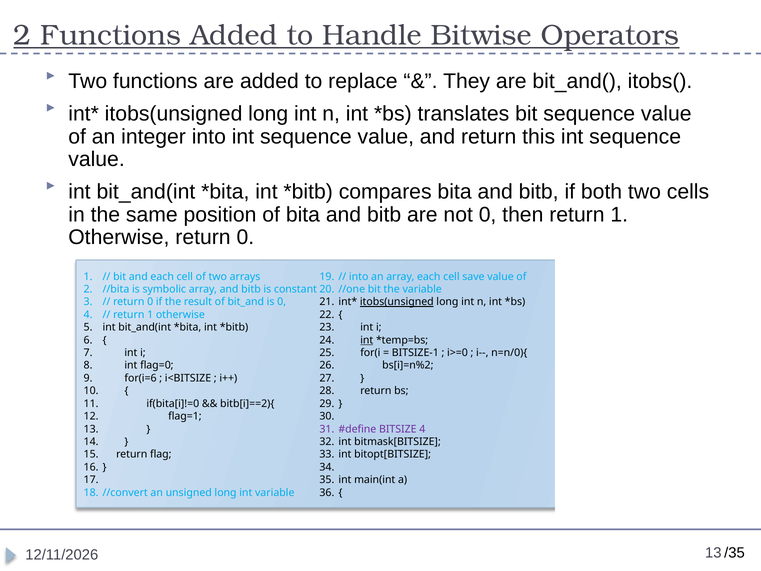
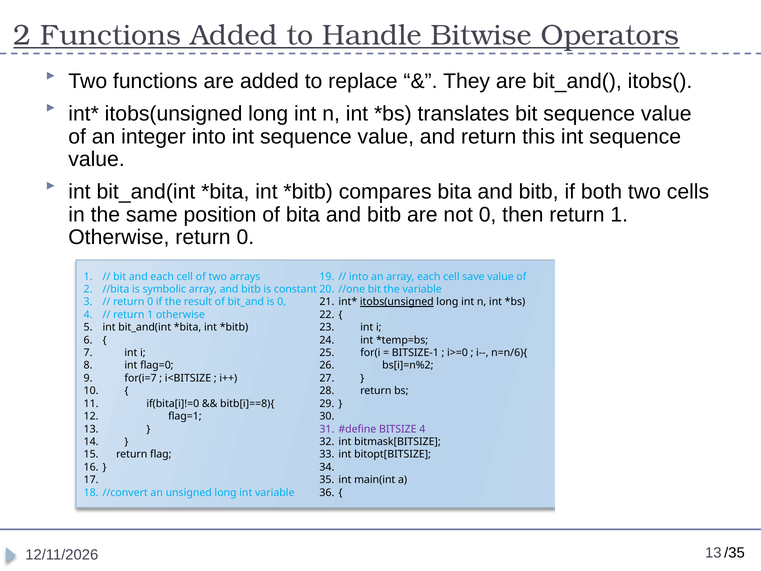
int underline: present -> none (367, 340)
n=n/0){: n=n/0){ -> n=n/6){ (509, 353)
for(i=6: for(i=6 -> for(i=7 (141, 378)
bitb[i]==2){: bitb[i]==2){ -> bitb[i]==8){ (247, 403)
